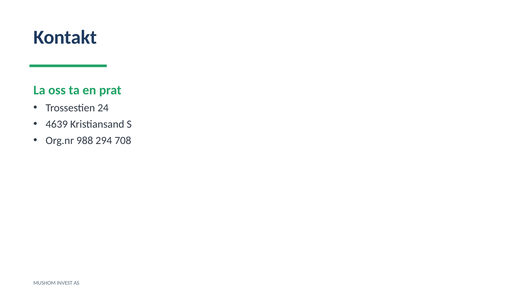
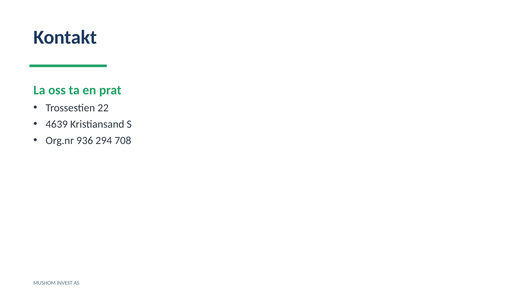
24: 24 -> 22 (103, 108)
988: 988 -> 936 (85, 141)
